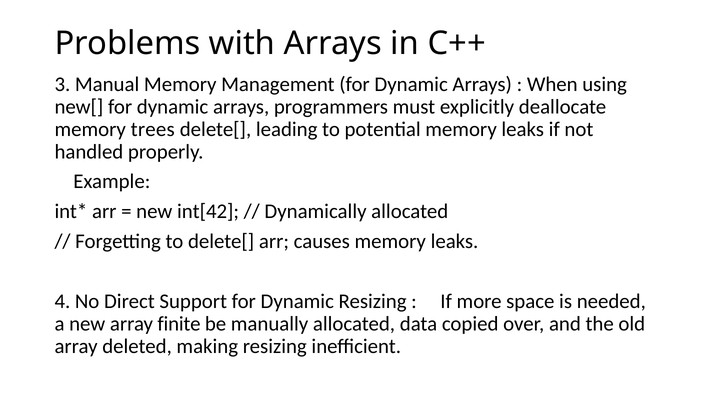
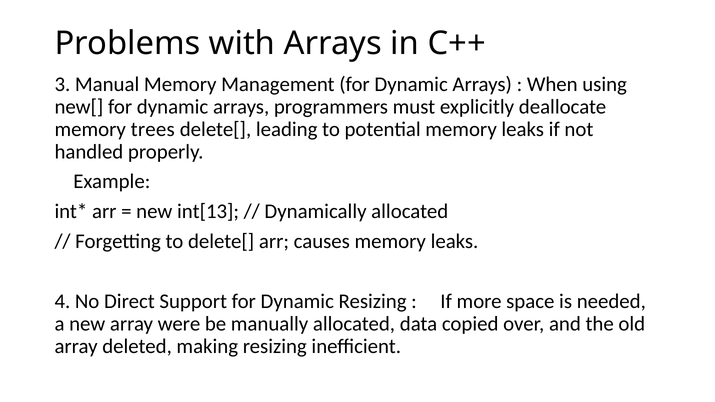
int[42: int[42 -> int[13 (208, 212)
finite: finite -> were (179, 324)
